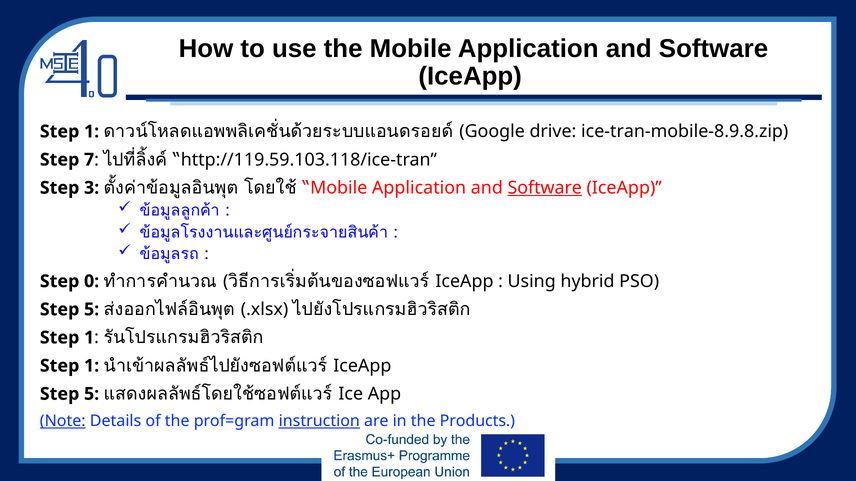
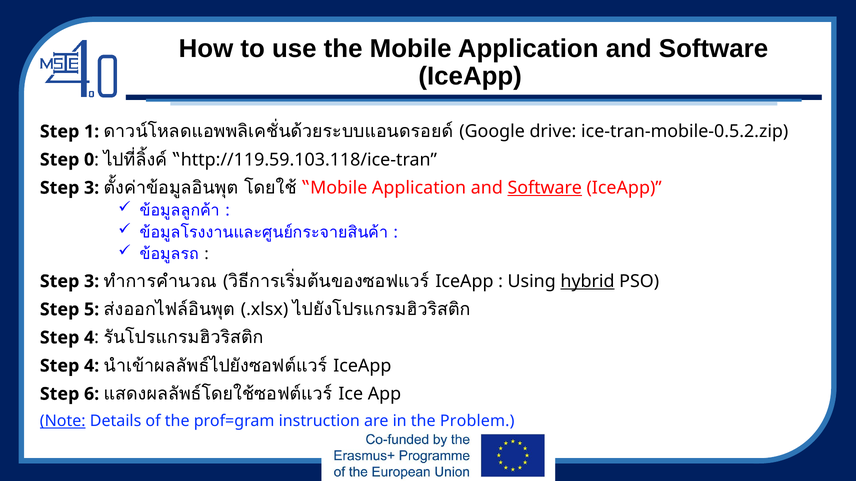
ice-tran-mobile-8.9.8.zip: ice-tran-mobile-8.9.8.zip -> ice-tran-mobile-0.5.2.zip (685, 132)
7: 7 -> 0 (89, 160)
0: 0 -> 3 (92, 282)
hybrid underline: none -> present (588, 282)
1: 1 -> 4 (89, 338)
1: 1 -> 4 (92, 366)
5: 5 -> 6 (92, 394)
instruction underline: present -> none (319, 422)
Products: Products -> Problem (477, 422)
